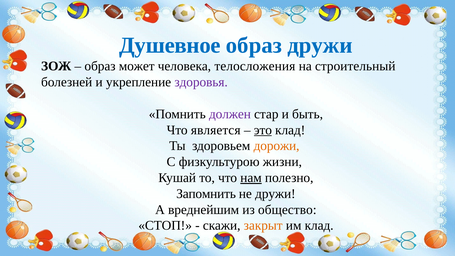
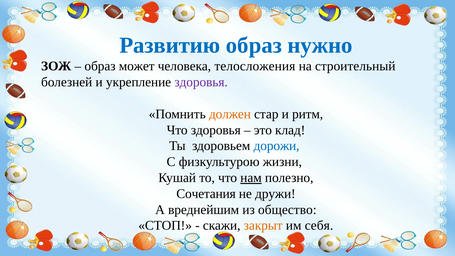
Душевное: Душевное -> Развитию (170, 45)
образ дружи: дружи -> нужно (320, 45)
должен colour: purple -> orange (230, 114)
быть: быть -> ритм (308, 114)
Что является: является -> здоровья (216, 130)
это underline: present -> none (263, 130)
дорожи colour: orange -> blue (277, 146)
Запомнить: Запомнить -> Сочетания (206, 194)
им клад: клад -> себя (319, 226)
